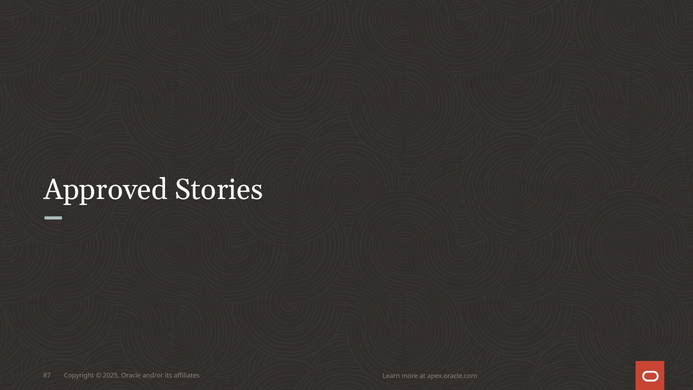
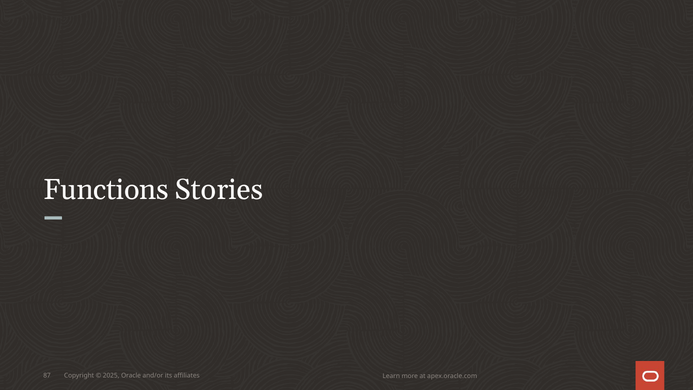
Approved: Approved -> Functions (106, 189)
